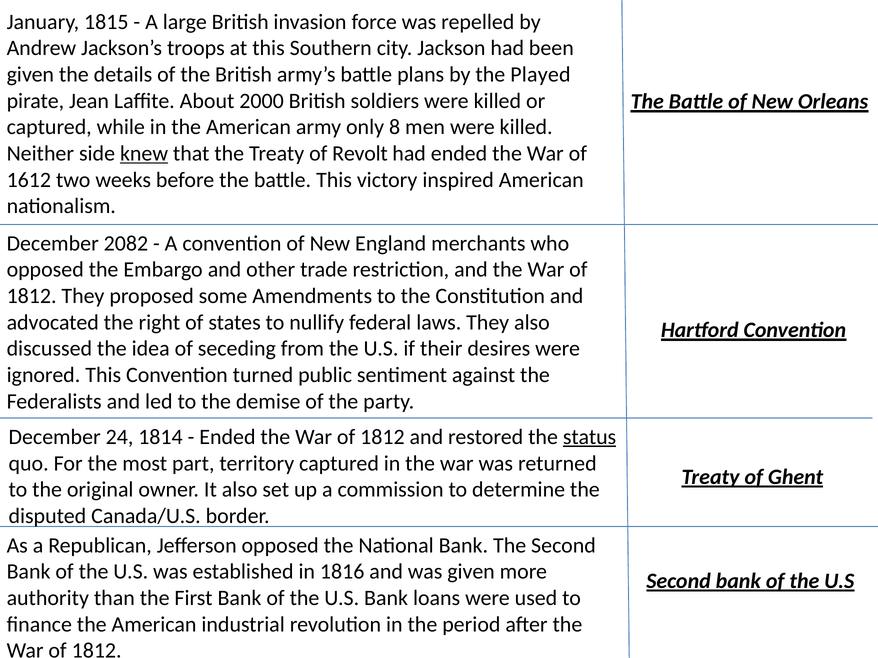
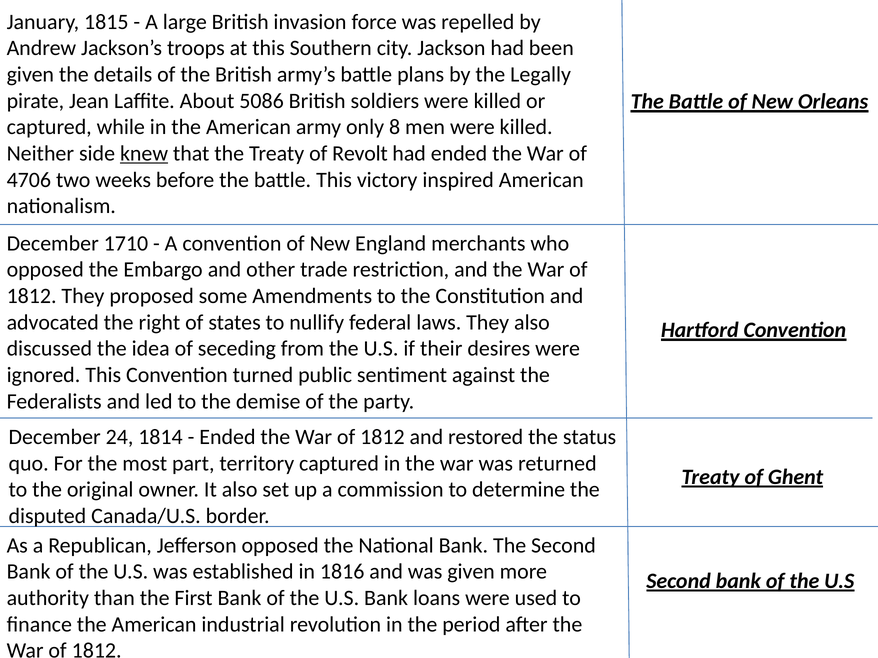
Played: Played -> Legally (541, 75)
2000: 2000 -> 5086 (262, 101)
1612: 1612 -> 4706 (29, 180)
2082: 2082 -> 1710 (126, 244)
status underline: present -> none (590, 437)
